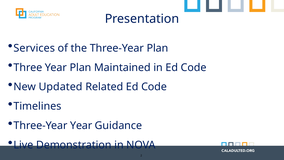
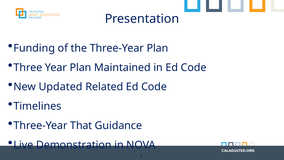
Services: Services -> Funding (34, 48)
Three-Year Year: Year -> That (81, 125)
